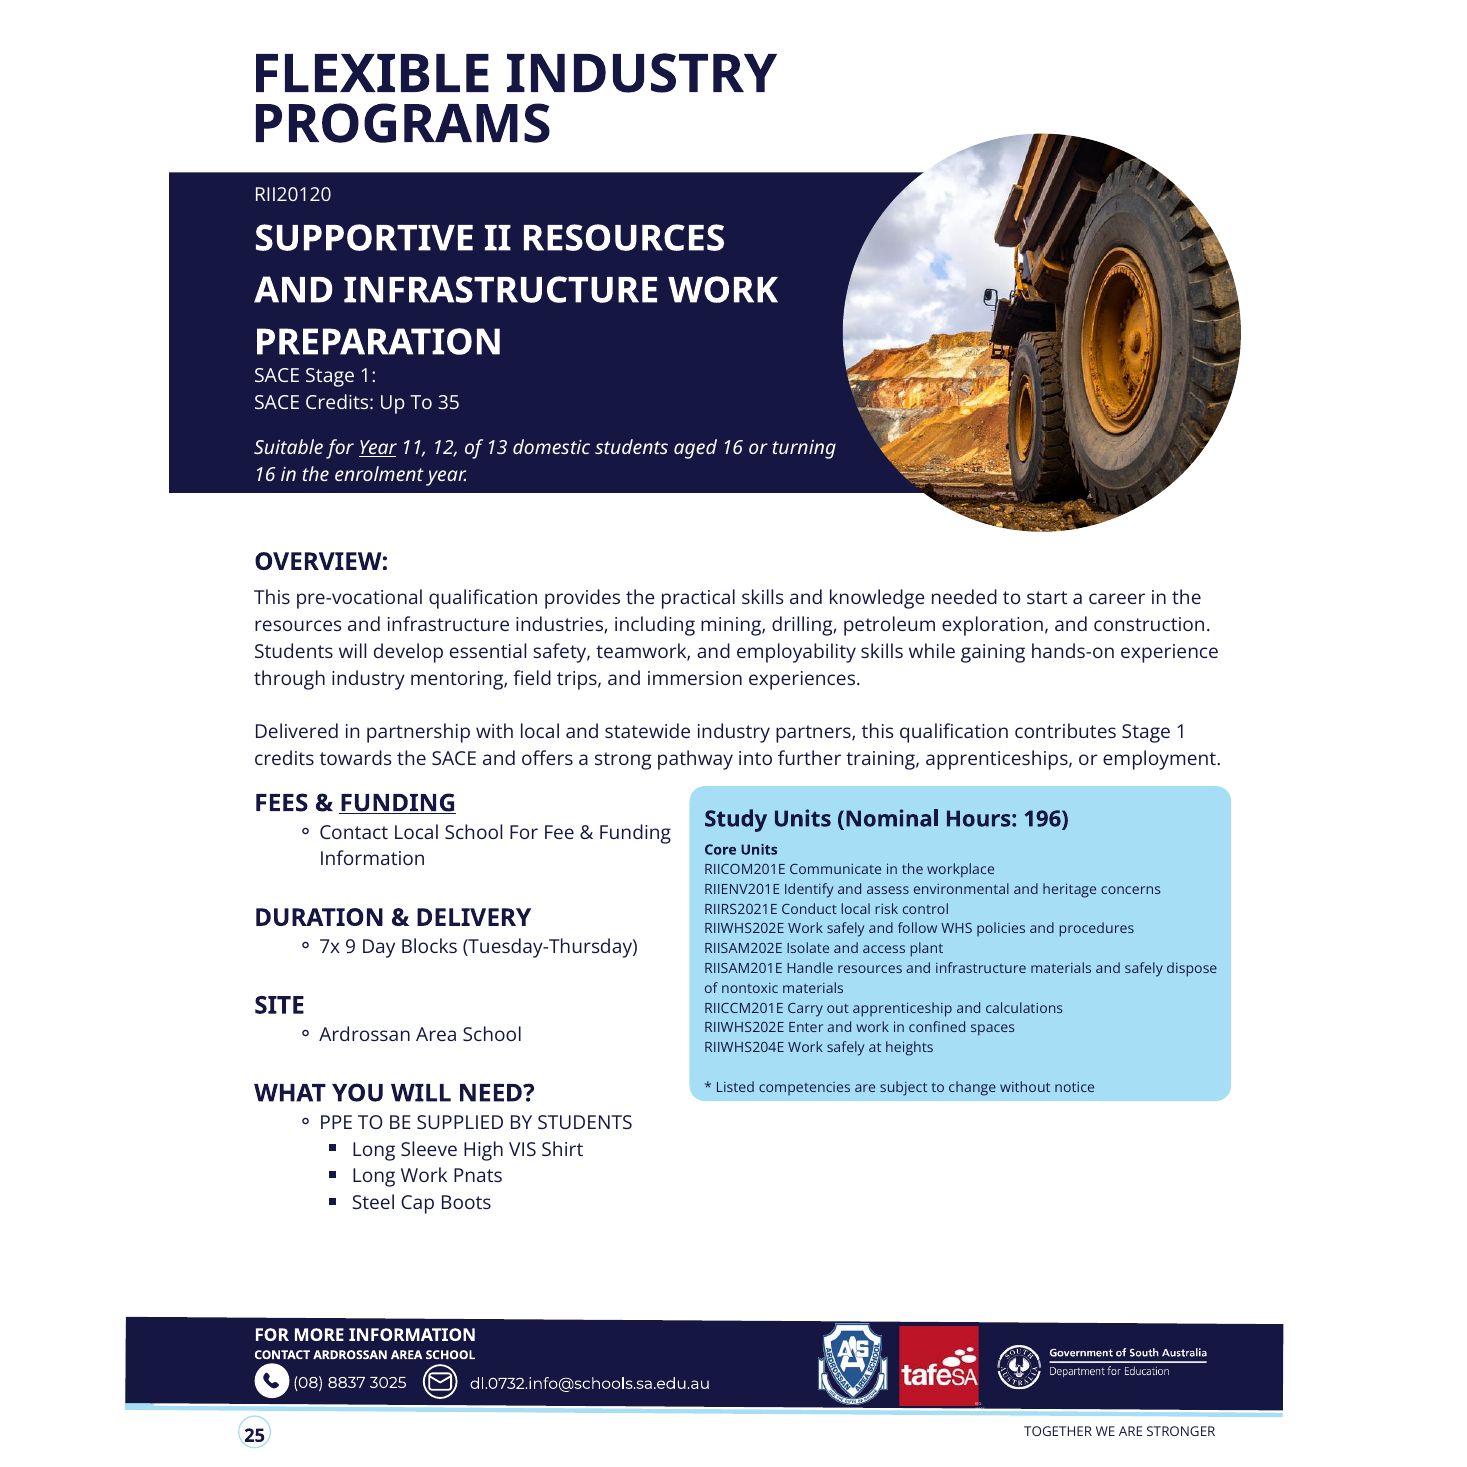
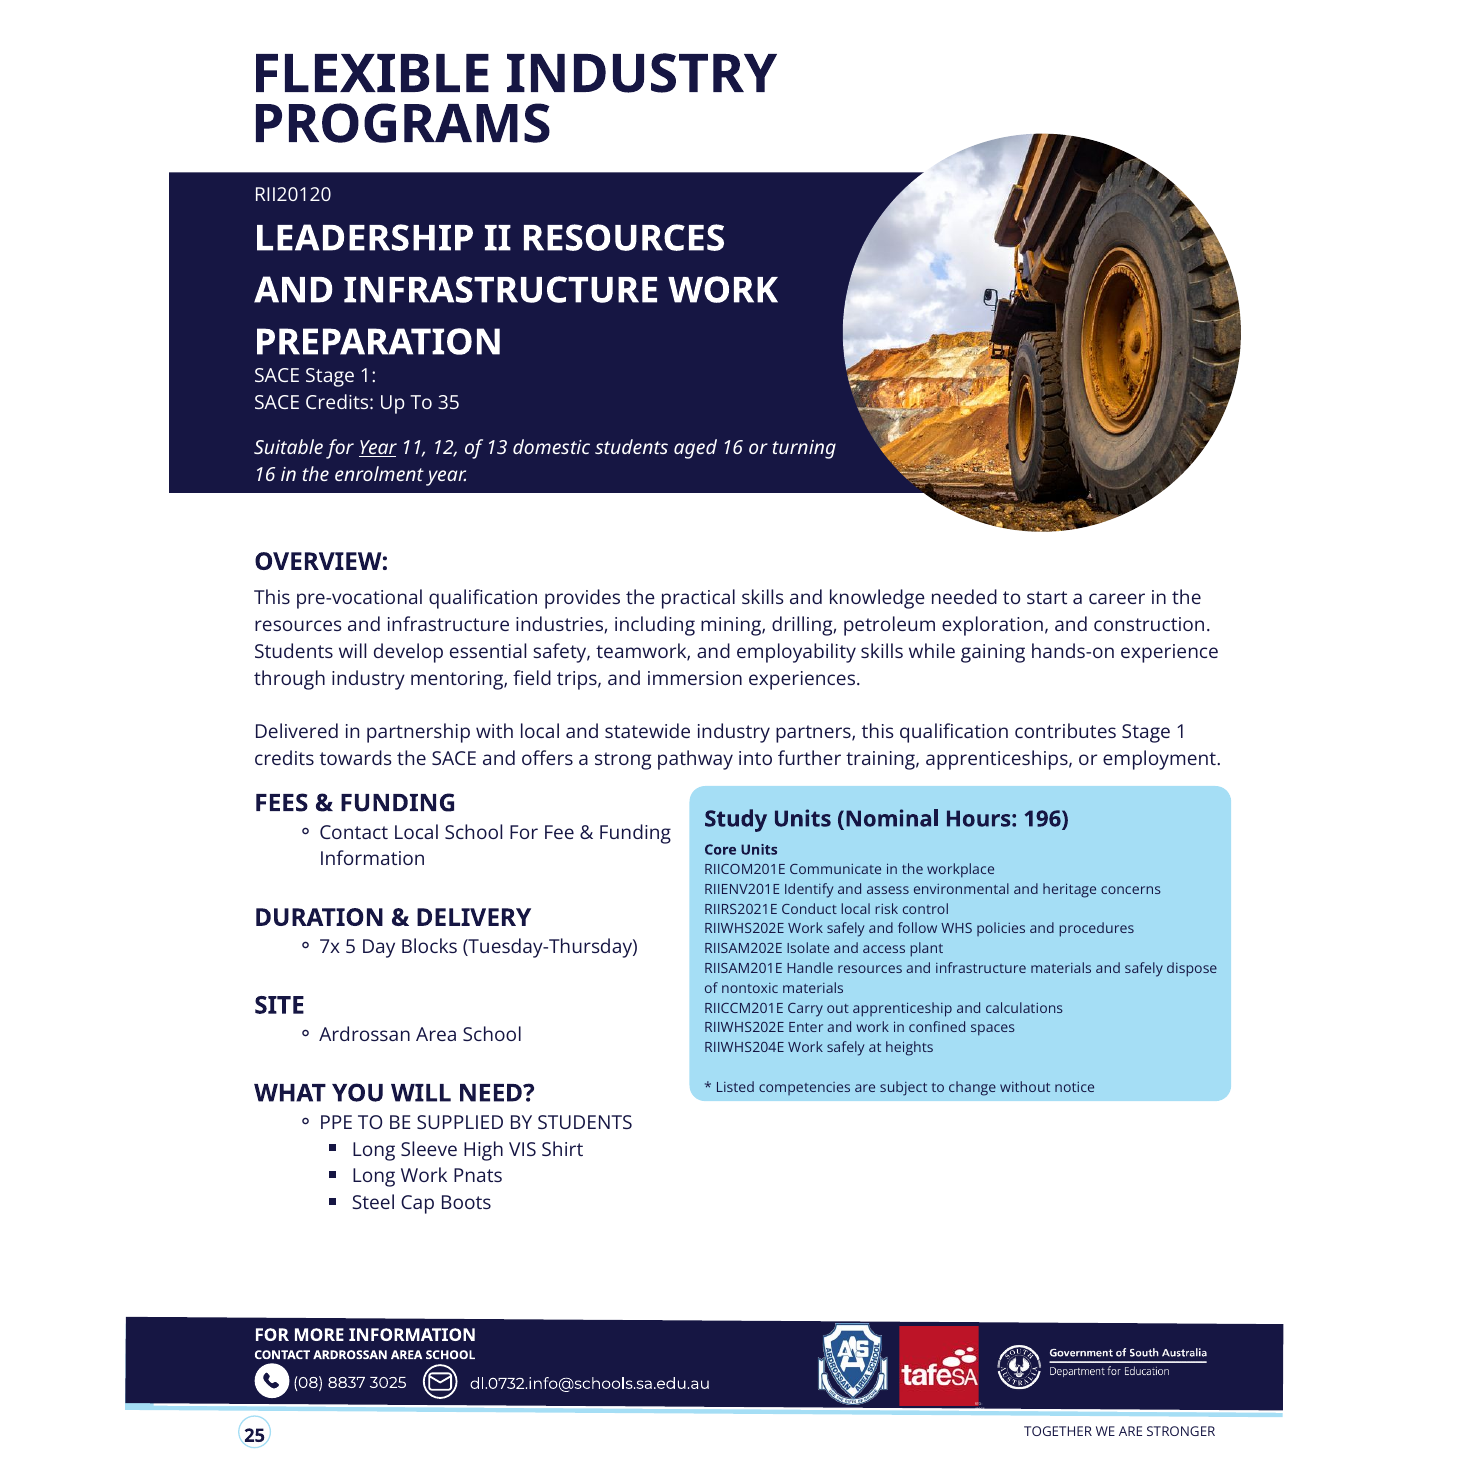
SUPPORTIVE: SUPPORTIVE -> LEADERSHIP (364, 239)
FUNDING underline: present -> none (398, 803)
9: 9 -> 5 (351, 947)
